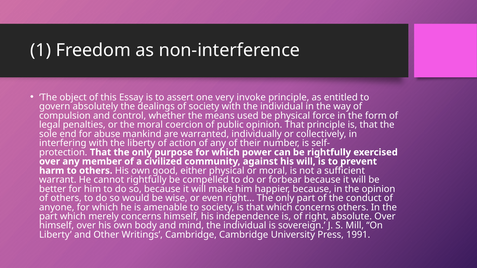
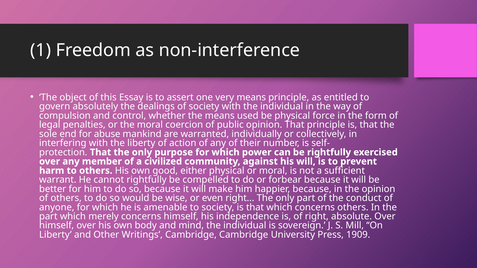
very invoke: invoke -> means (251, 97)
1991: 1991 -> 1909 (358, 235)
